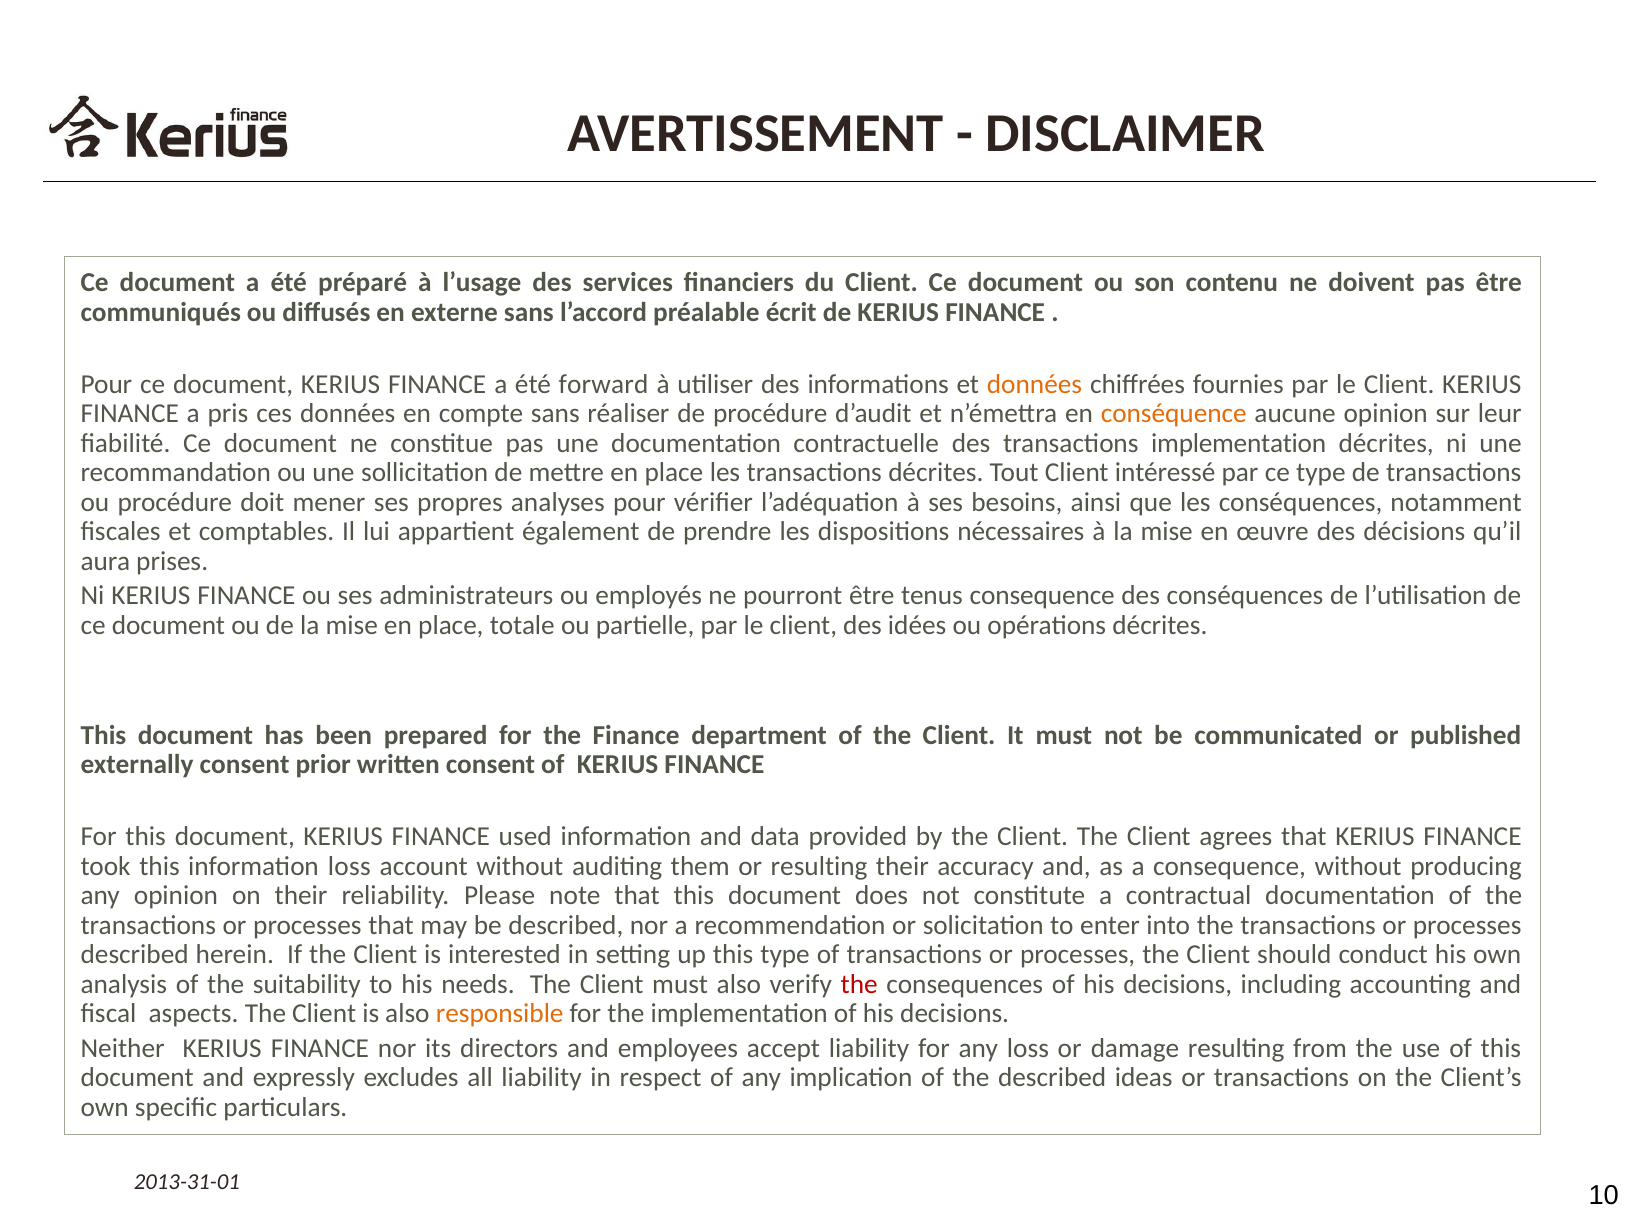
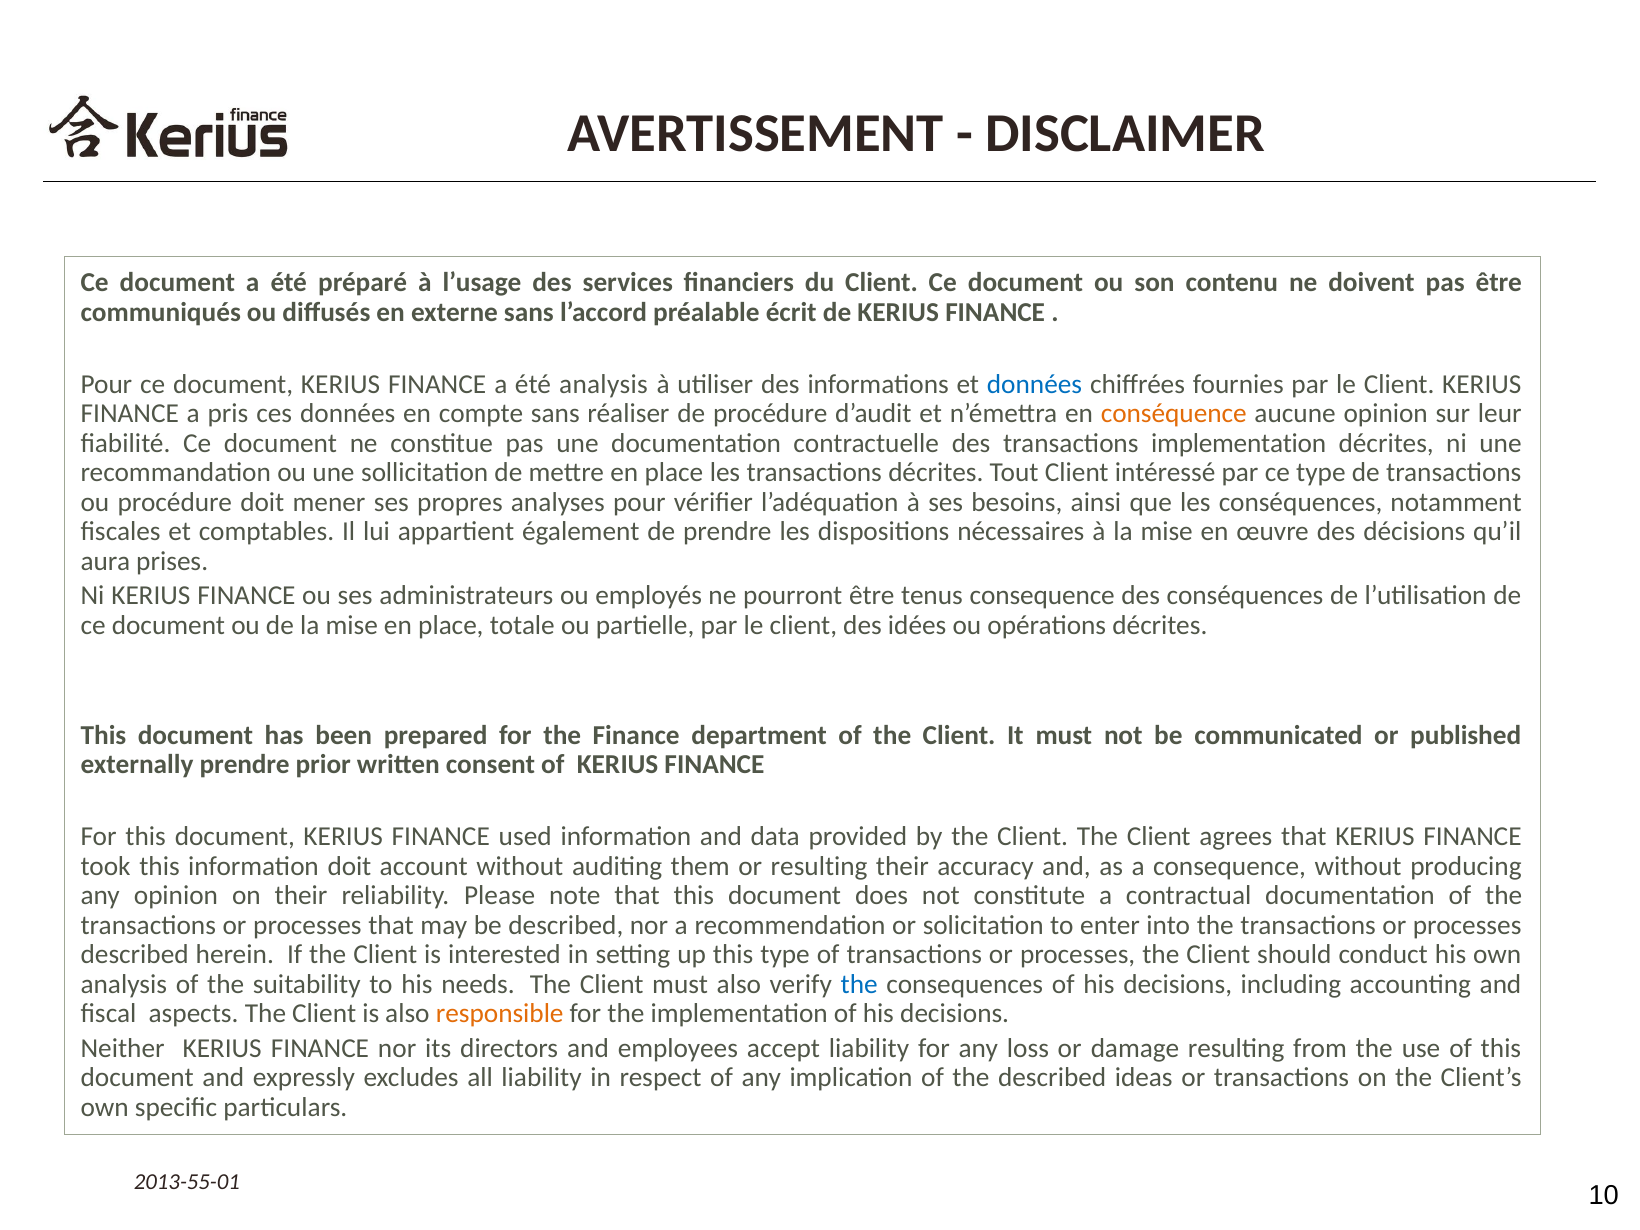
été forward: forward -> analysis (603, 384)
données colour: orange -> blue (1035, 384)
externally consent: consent -> prendre (245, 764)
information loss: loss -> doit (349, 866)
the colour: red -> blue (859, 984)
2013-31-01: 2013-31-01 -> 2013-55-01 (187, 1182)
